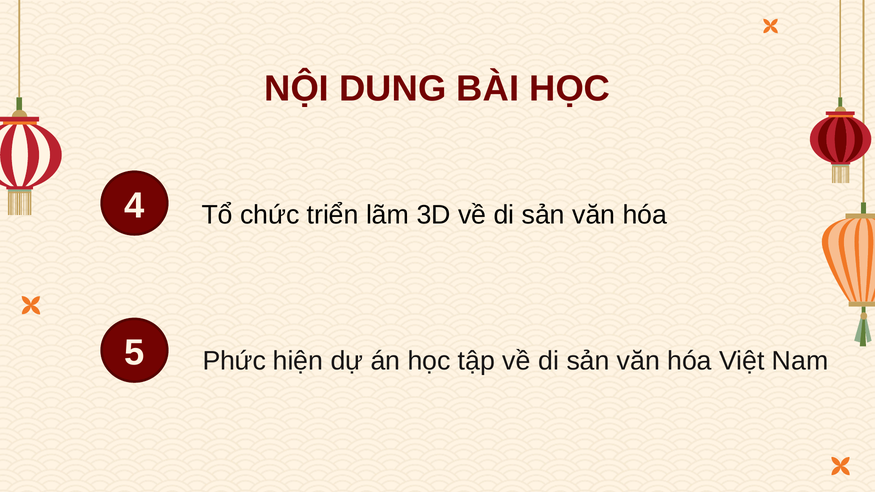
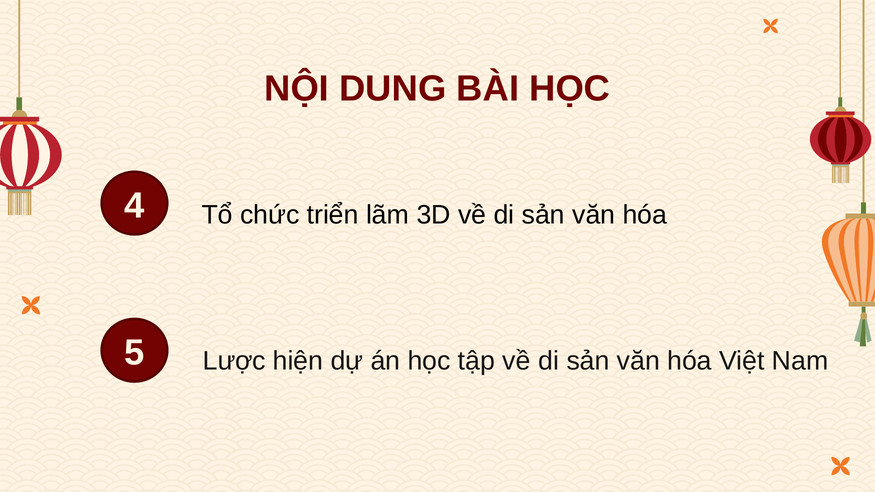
Phức: Phức -> Lược (234, 361)
